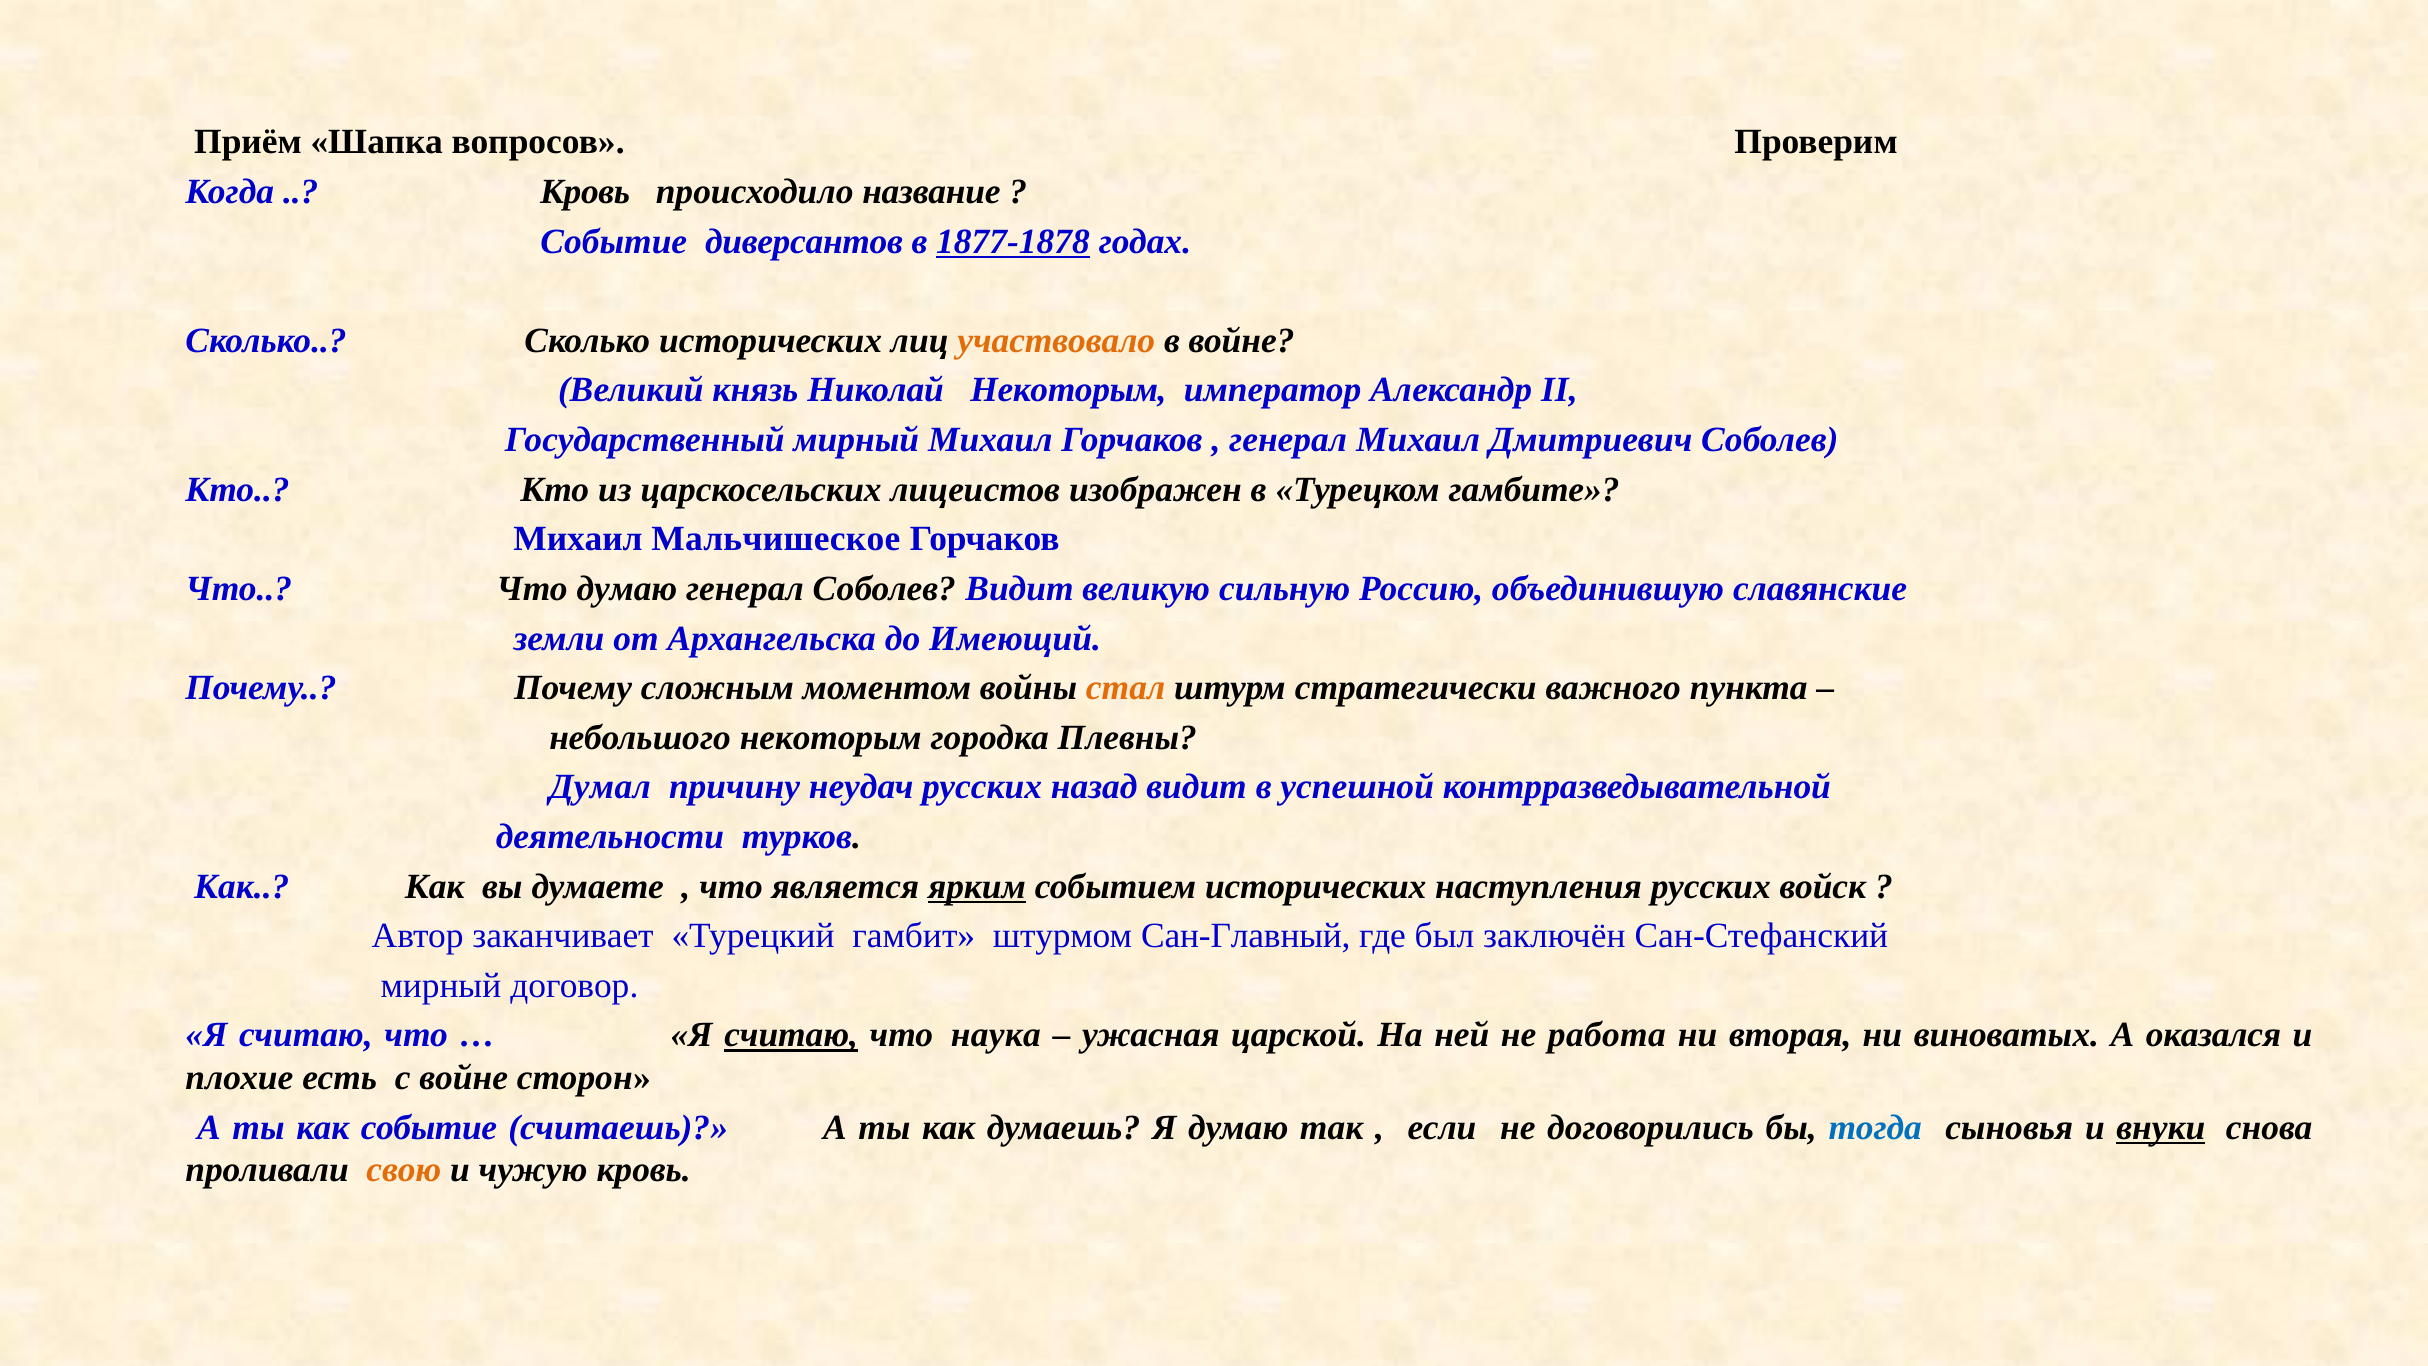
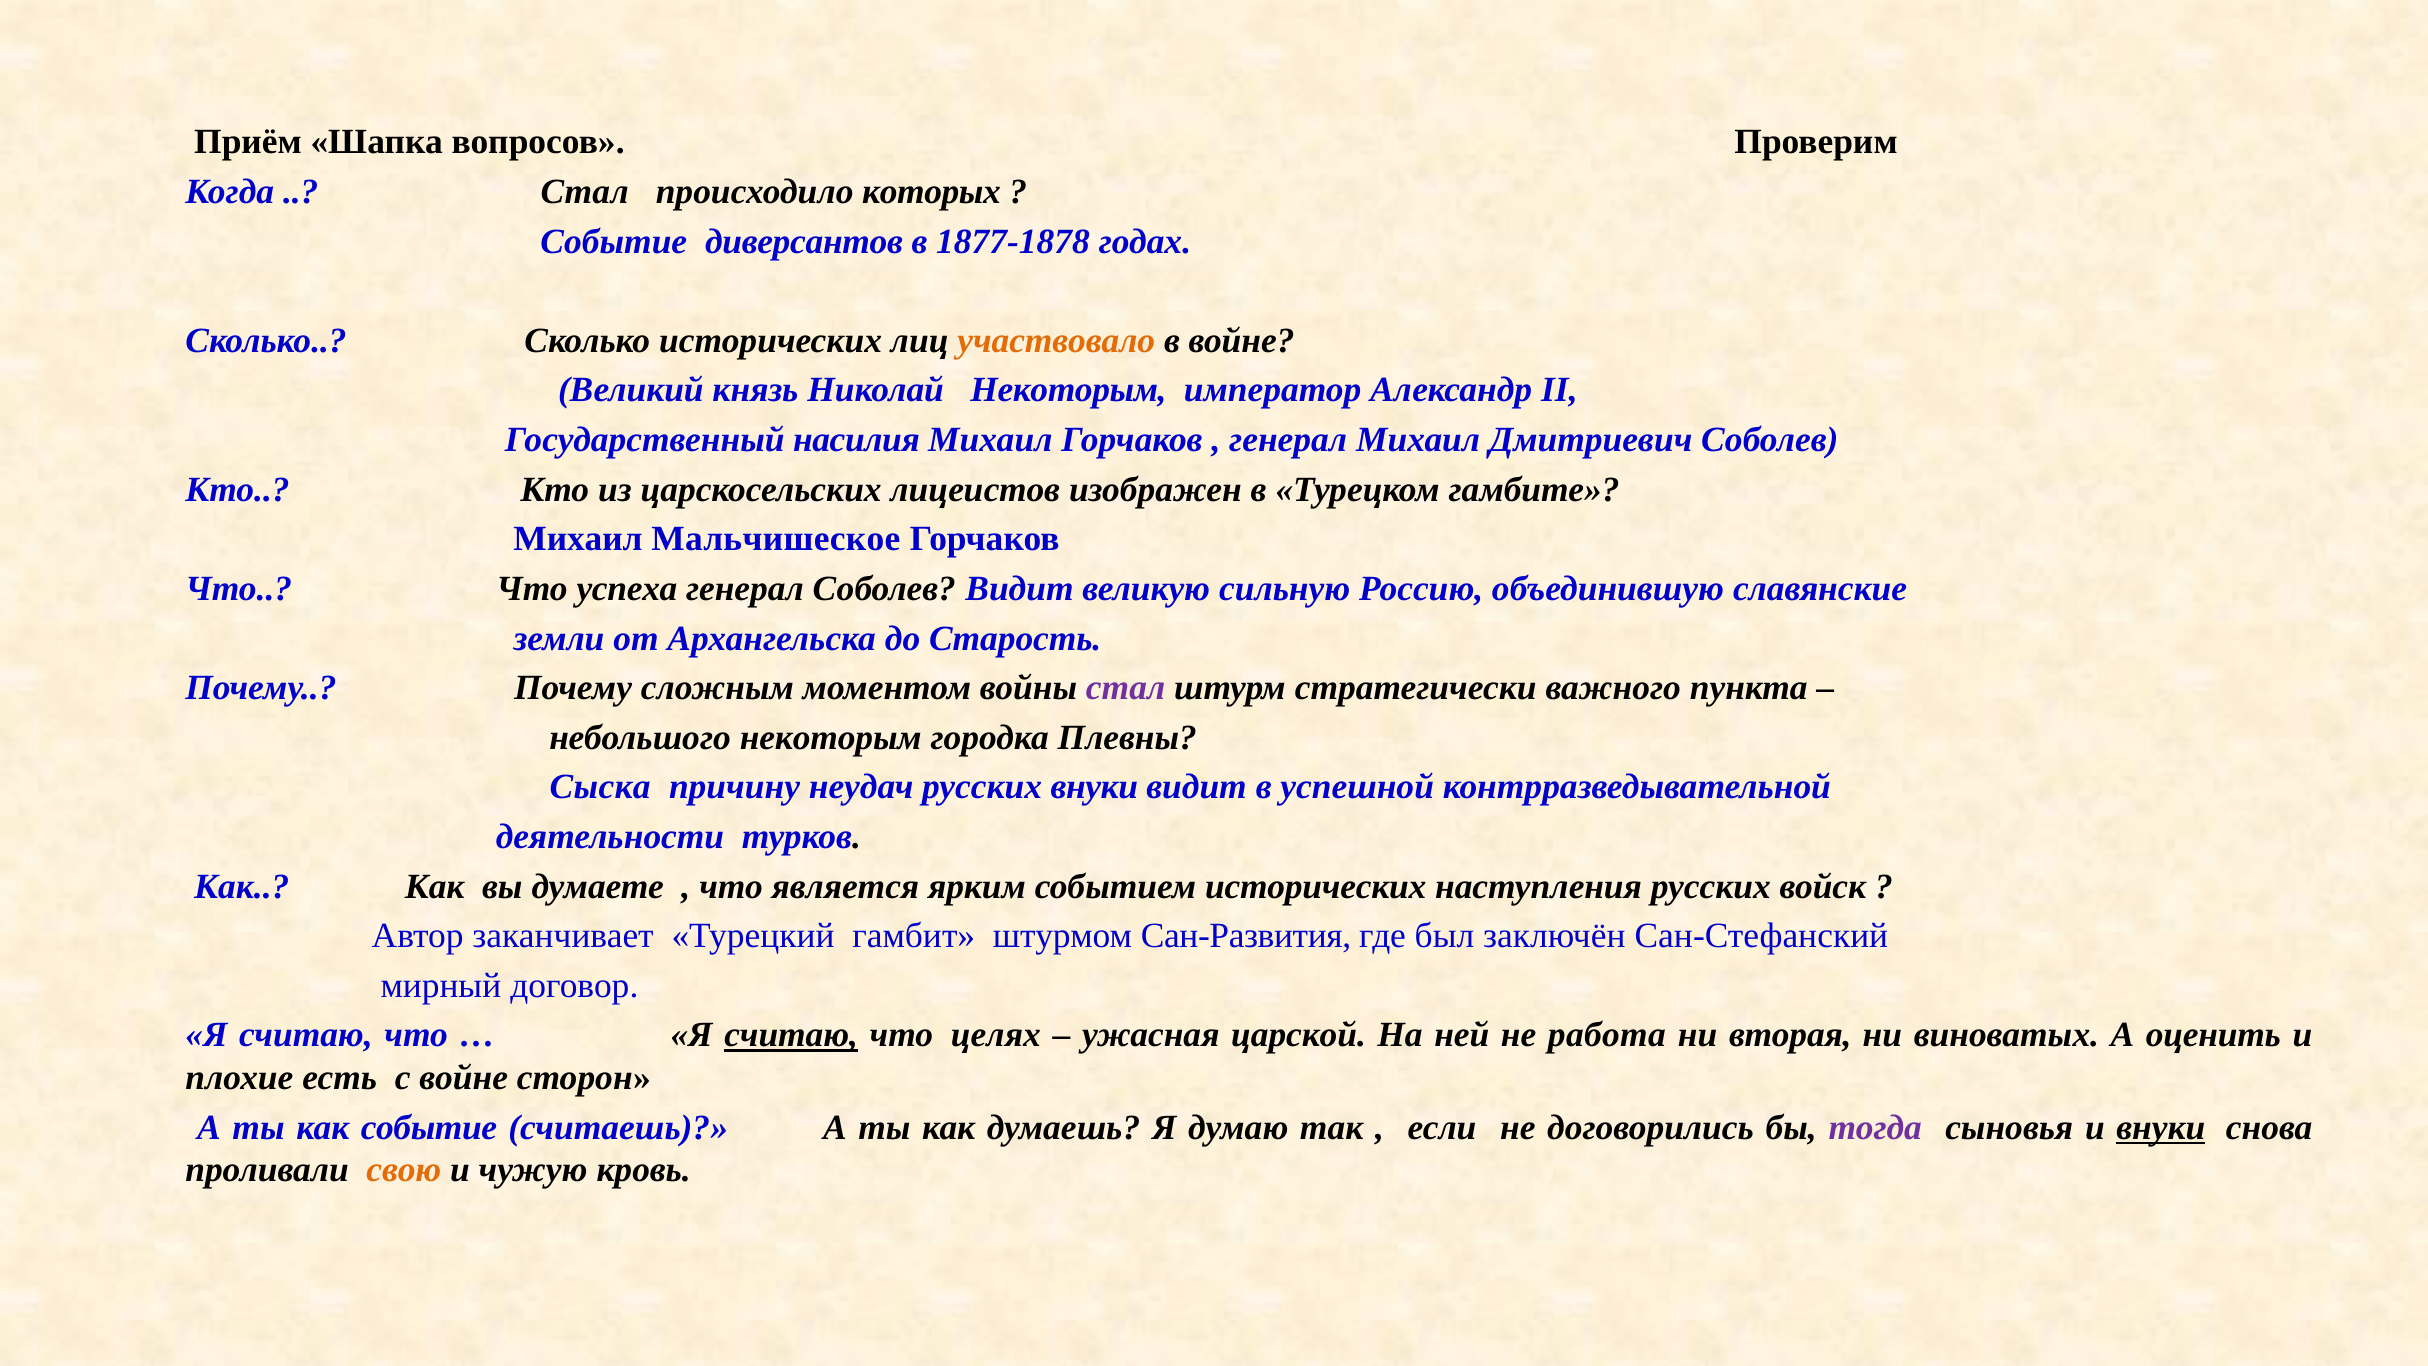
Кровь: Кровь -> Стал (585, 192)
название: название -> которых (932, 192)
1877-1878 underline: present -> none (1013, 241)
Государственный мирный: мирный -> насилия (856, 440)
Что думаю: думаю -> успеха (627, 589)
Имеющий: Имеющий -> Старость (1015, 638)
стал colour: orange -> purple (1126, 688)
Думал: Думал -> Сыска (600, 787)
русских назад: назад -> внуки (1094, 787)
ярким underline: present -> none (977, 886)
Сан-Главный: Сан-Главный -> Сан-Развития (1246, 936)
наука: наука -> целях (996, 1035)
оказался: оказался -> оценить (2213, 1035)
тогда colour: blue -> purple (1875, 1127)
